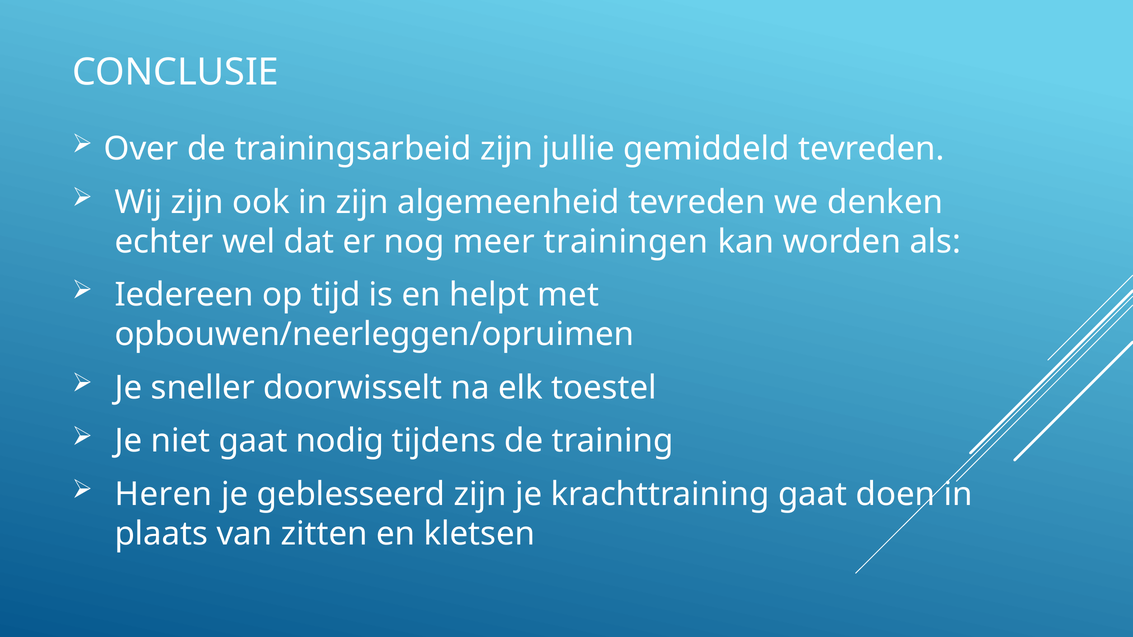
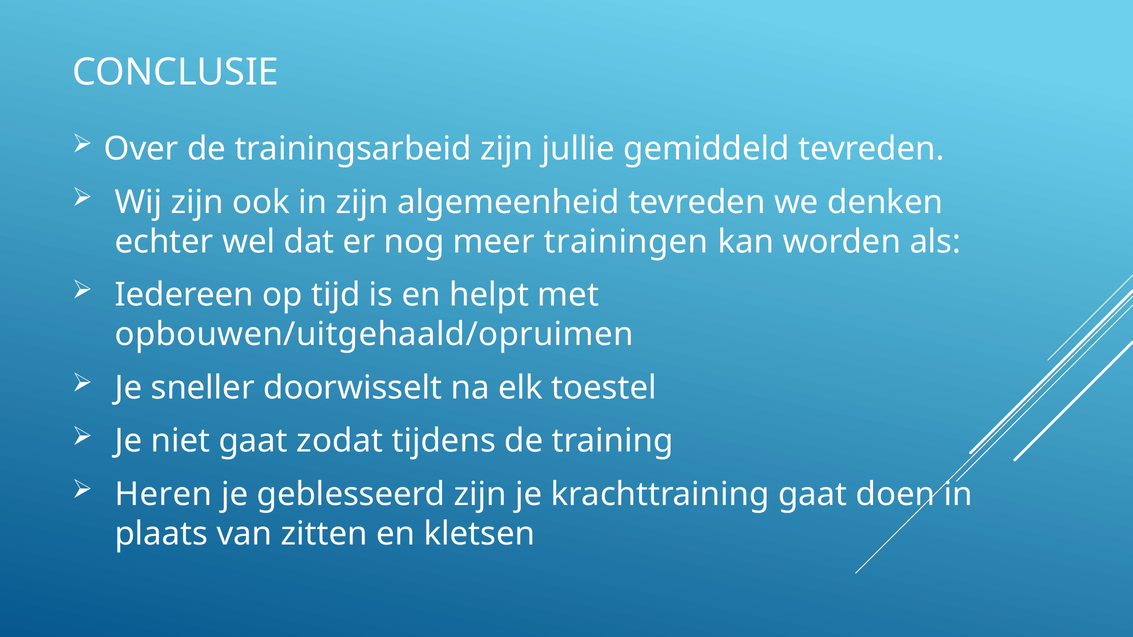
opbouwen/neerleggen/opruimen: opbouwen/neerleggen/opruimen -> opbouwen/uitgehaald/opruimen (374, 335)
nodig: nodig -> zodat (340, 441)
